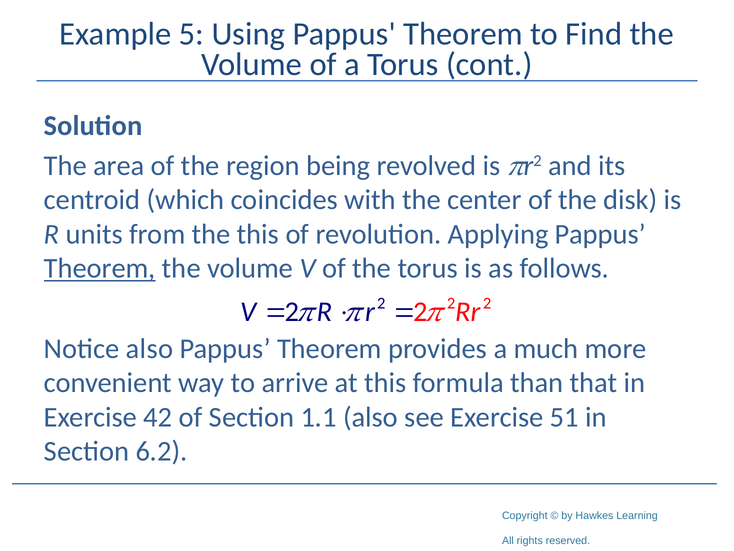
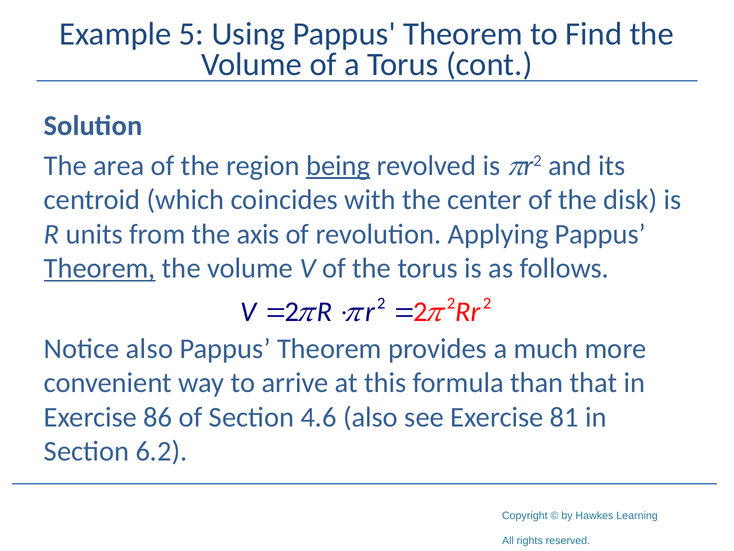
being underline: none -> present (338, 165)
the this: this -> axis (258, 234)
42: 42 -> 86 (158, 417)
1.1: 1.1 -> 4.6 (319, 417)
51: 51 -> 81 (564, 417)
